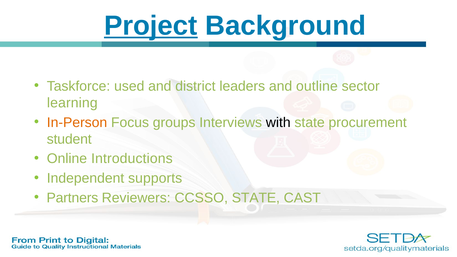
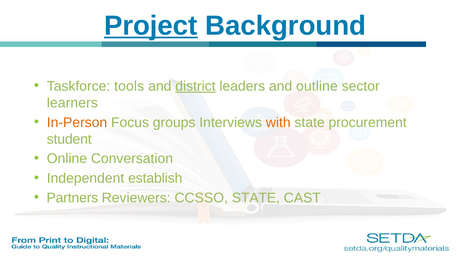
used: used -> tools (129, 86)
district underline: none -> present (195, 86)
learning: learning -> learners (72, 103)
with colour: black -> orange (278, 122)
Introductions: Introductions -> Conversation (132, 159)
supports: supports -> establish (155, 178)
